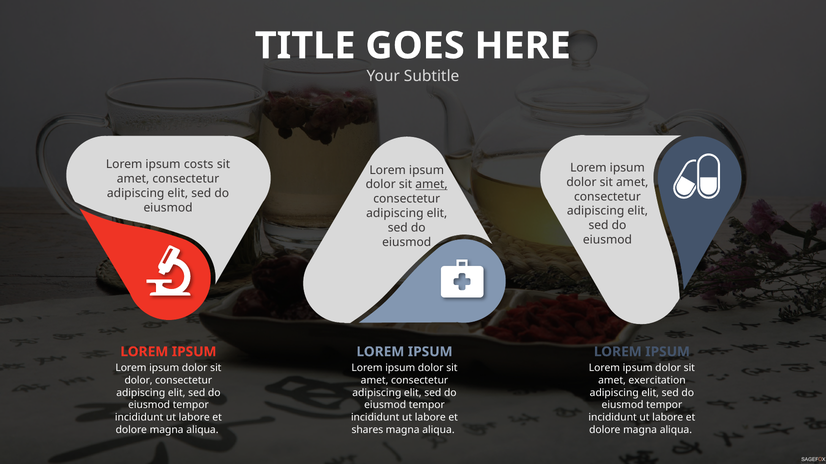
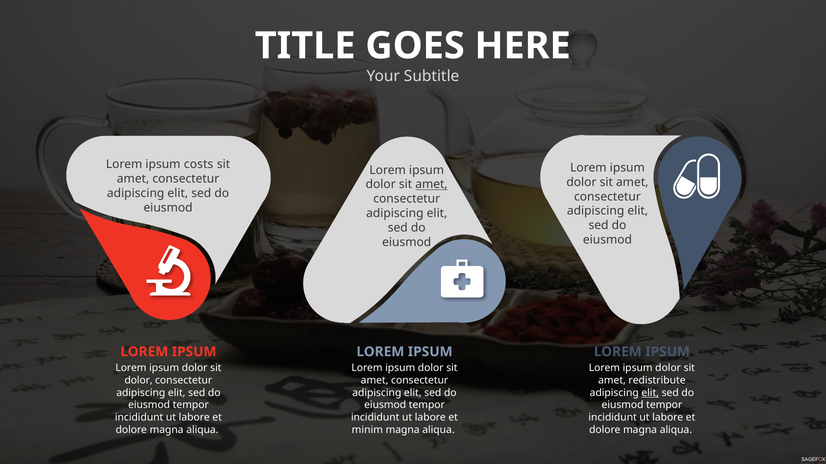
exercitation: exercitation -> redistribute (657, 381)
elit underline: none -> present (650, 393)
shares: shares -> minim (367, 430)
